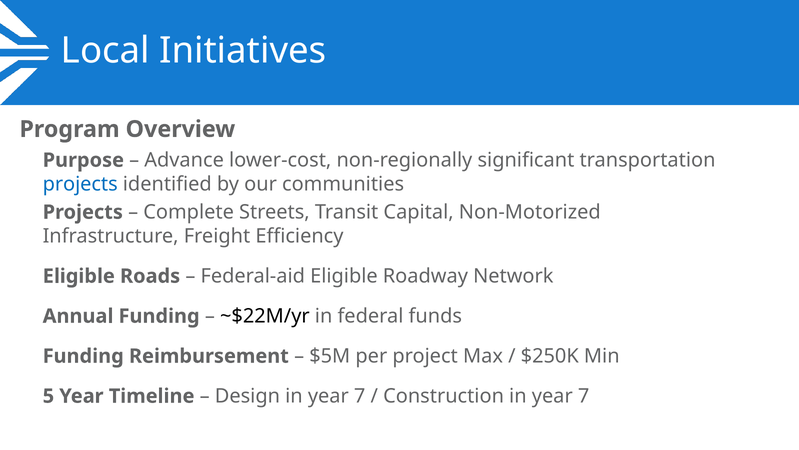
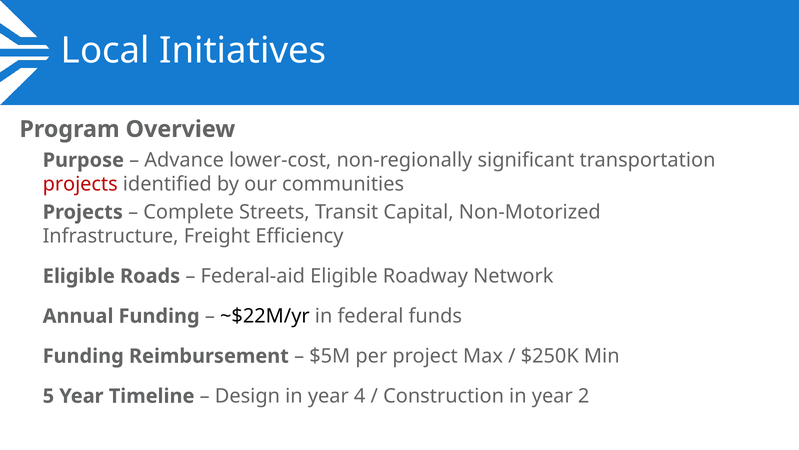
projects colour: blue -> red (80, 184)
Design in year 7: 7 -> 4 (360, 396)
Construction in year 7: 7 -> 2 (584, 396)
